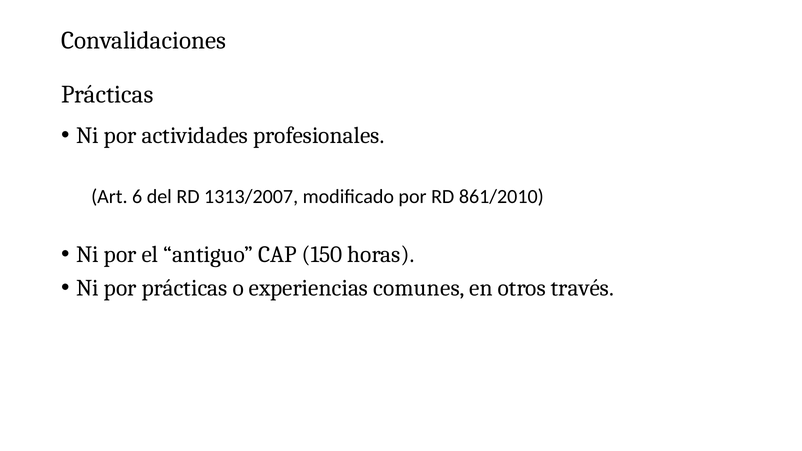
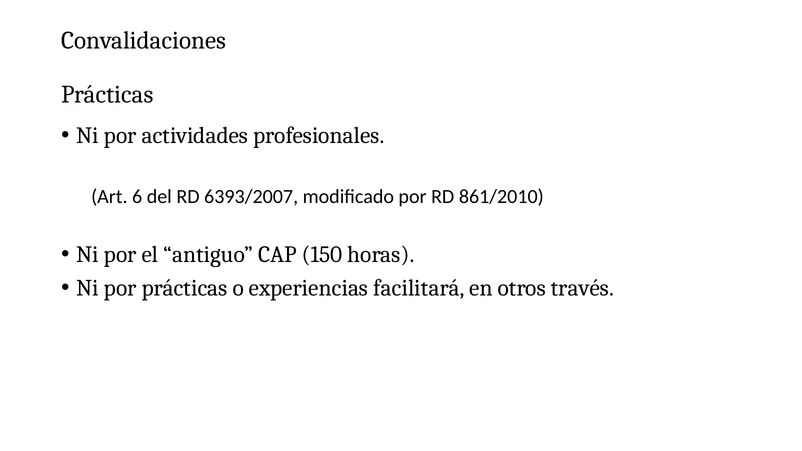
1313/2007: 1313/2007 -> 6393/2007 (251, 197)
comunes: comunes -> facilitará (419, 288)
